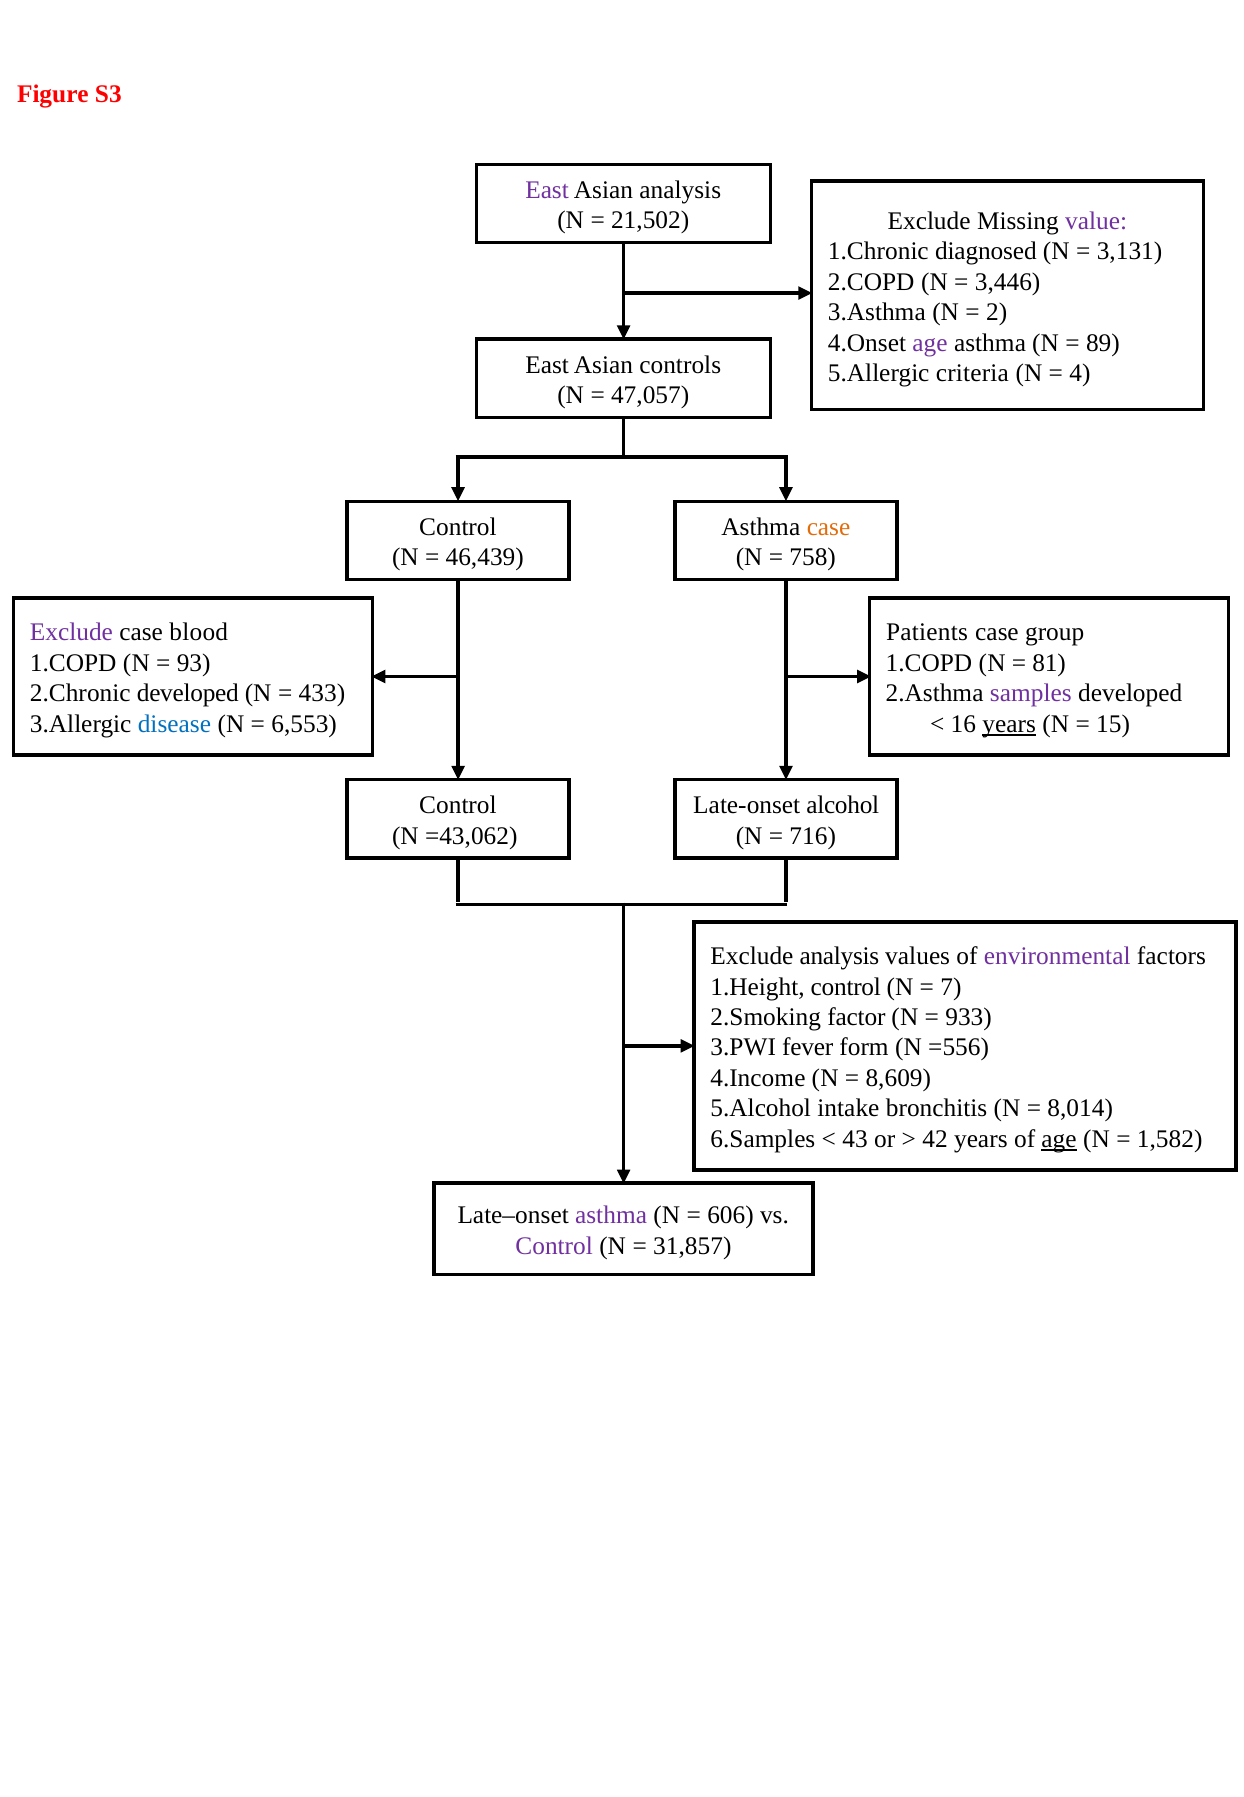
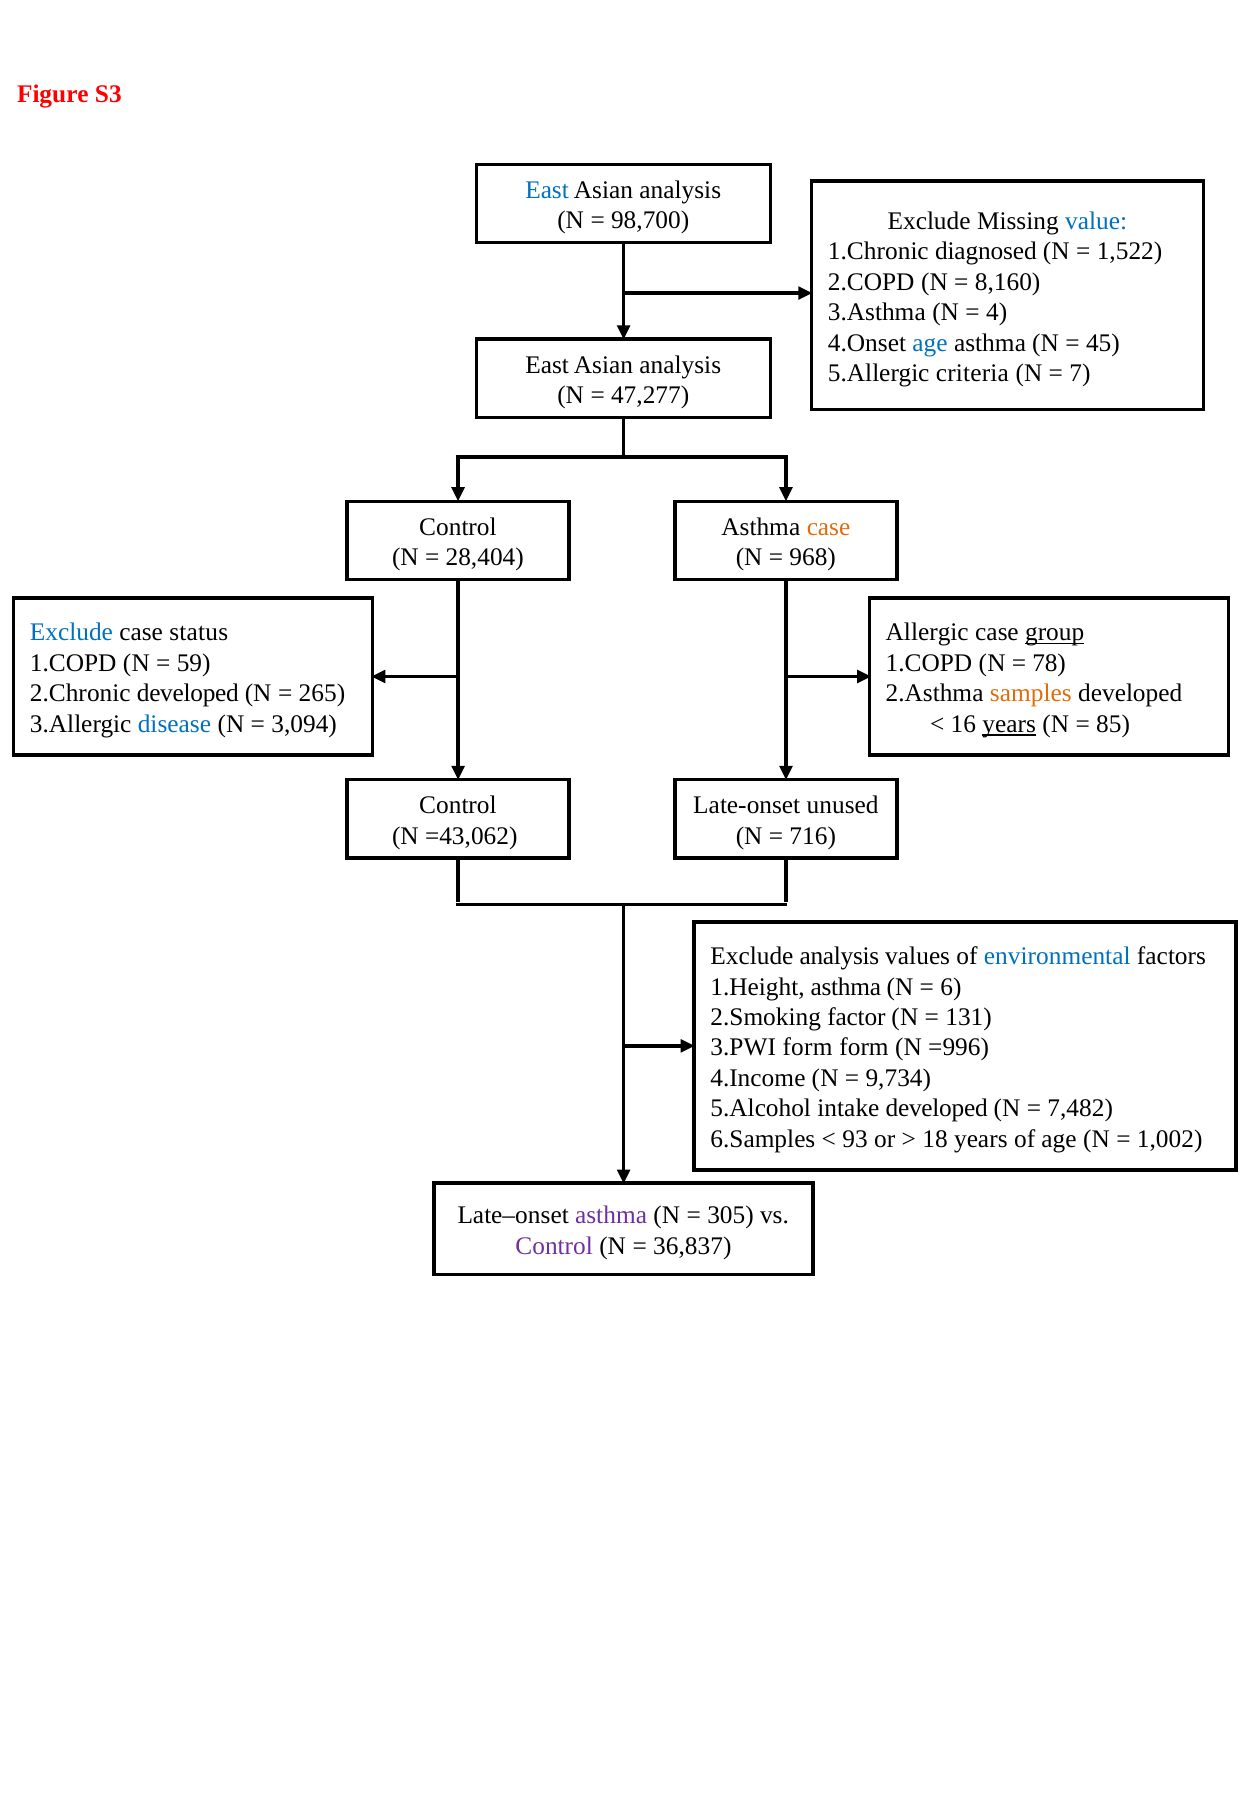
East colour: purple -> blue (547, 190)
21,502: 21,502 -> 98,700 (650, 221)
value colour: purple -> blue (1096, 221)
3,131: 3,131 -> 1,522 (1130, 252)
3,446: 3,446 -> 8,160 (1008, 282)
2: 2 -> 4 (997, 312)
age colour: purple -> blue (930, 343)
89: 89 -> 45 (1103, 343)
controls: controls -> analysis (680, 365)
4: 4 -> 7 (1080, 373)
47,057: 47,057 -> 47,277 (650, 395)
46,439: 46,439 -> 28,404 (485, 557)
758: 758 -> 968 (813, 557)
Exclude colour: purple -> blue (71, 633)
blood: blood -> status (199, 633)
Patients: Patients -> Allergic (927, 633)
group underline: none -> present (1055, 633)
93: 93 -> 59 (194, 663)
81: 81 -> 78 (1049, 663)
433: 433 -> 265 (322, 693)
samples colour: purple -> orange (1031, 693)
6,553: 6,553 -> 3,094 (304, 724)
15: 15 -> 85 (1113, 724)
alcohol: alcohol -> unused (843, 805)
environmental colour: purple -> blue (1057, 956)
control: control -> asthma (846, 987)
7: 7 -> 6 (951, 987)
933: 933 -> 131 (969, 1017)
fever: fever -> form (807, 1048)
=556: =556 -> =996 (959, 1048)
8,609: 8,609 -> 9,734 (898, 1078)
intake bronchitis: bronchitis -> developed (937, 1108)
8,014: 8,014 -> 7,482 (1080, 1108)
43: 43 -> 93 (855, 1139)
42: 42 -> 18 (935, 1139)
age underline: present -> none (1059, 1139)
1,582: 1,582 -> 1,002 (1170, 1139)
606: 606 -> 305 (731, 1215)
31,857: 31,857 -> 36,837 (692, 1246)
